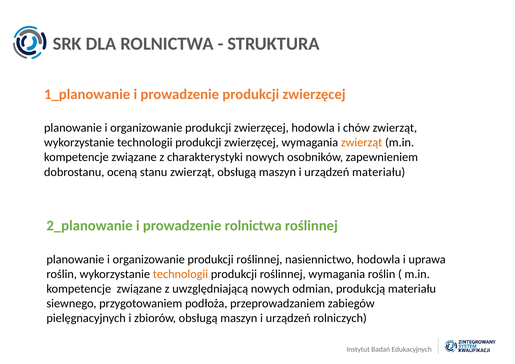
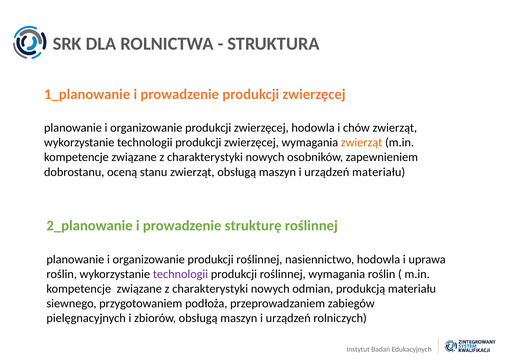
prowadzenie rolnictwa: rolnictwa -> strukturę (253, 226)
technologii colour: orange -> purple (180, 274)
uwzględniającą: uwzględniającą -> charakterystyki (210, 289)
